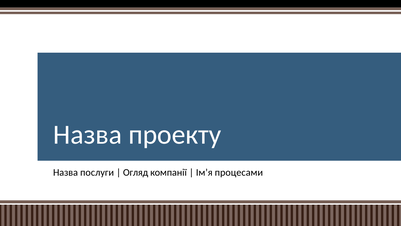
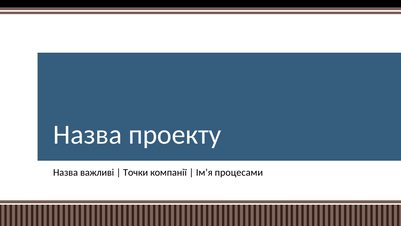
послуги: послуги -> важливі (97, 172)
Огляд: Огляд -> Точки (136, 172)
